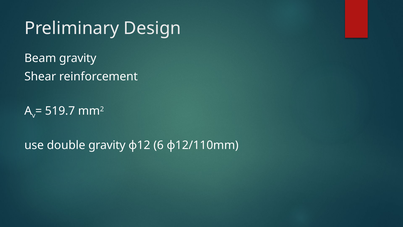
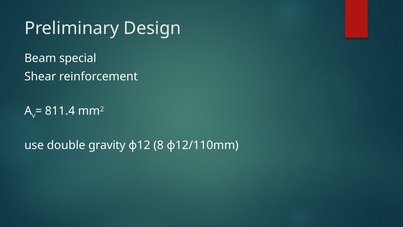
Beam gravity: gravity -> special (78, 58)
519.7: 519.7 -> 811.4 (60, 111)
6: 6 -> 8 (159, 145)
